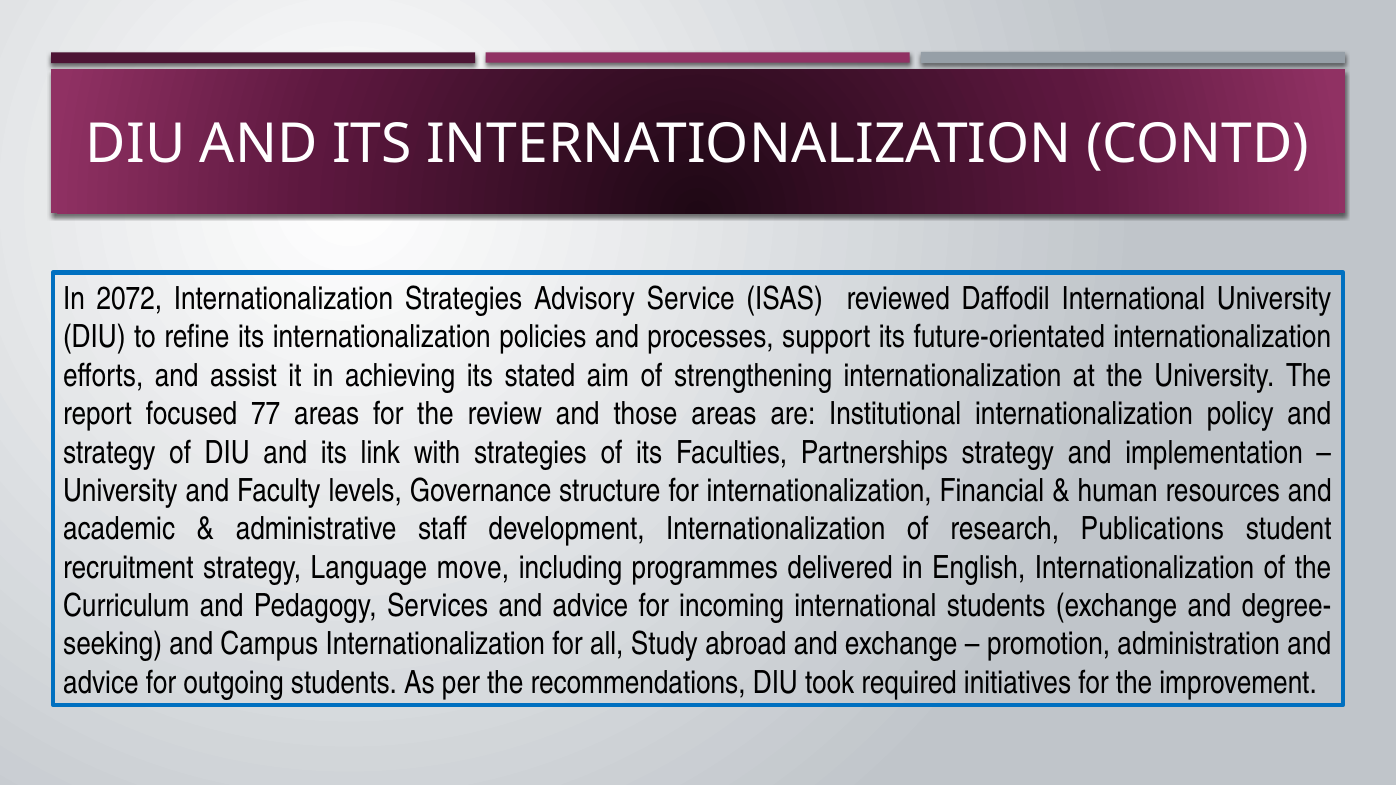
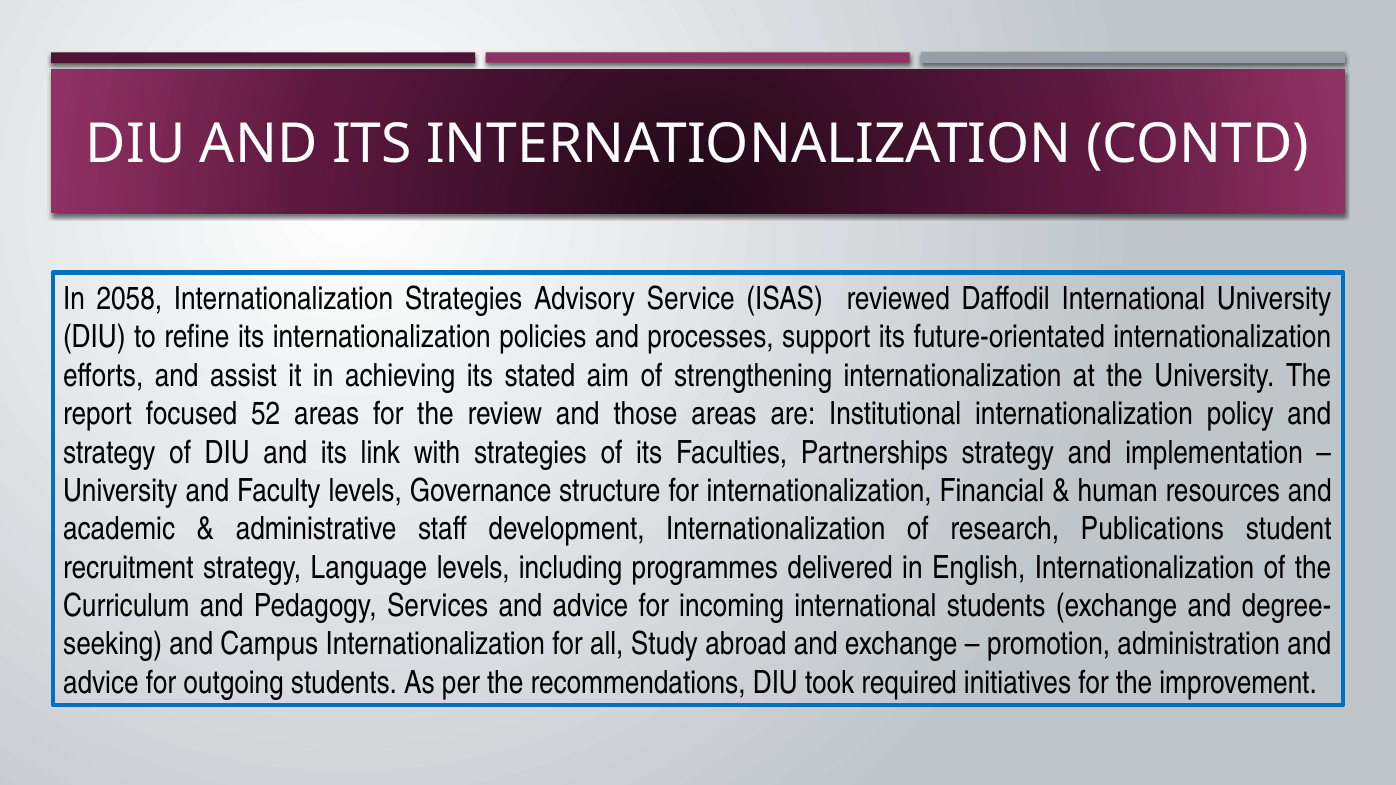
2072: 2072 -> 2058 (129, 299)
77: 77 -> 52 (266, 414)
Language move: move -> levels (473, 568)
